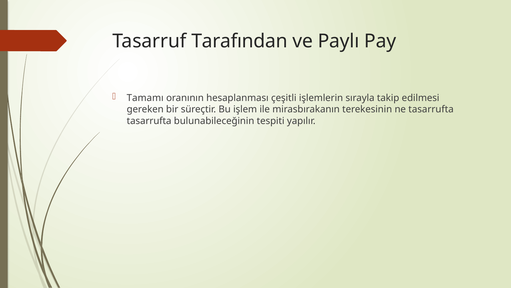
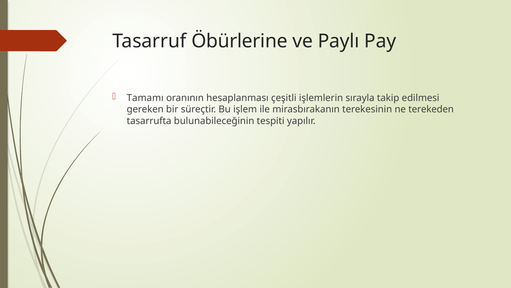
Tarafından: Tarafından -> Öbürlerine (239, 41)
ne tasarrufta: tasarrufta -> terekeden (431, 109)
